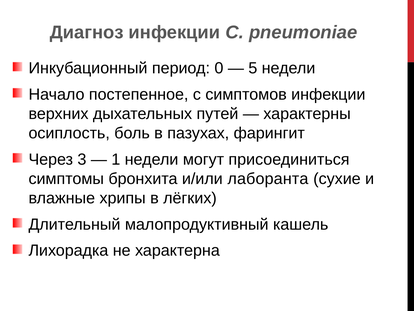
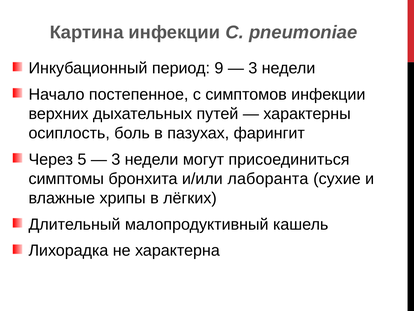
Диагноз: Диагноз -> Картина (87, 32)
0: 0 -> 9 (219, 68)
5: 5 -> 3 (253, 68)
3: 3 -> 5 (82, 159)
1: 1 -> 3 (116, 159)
